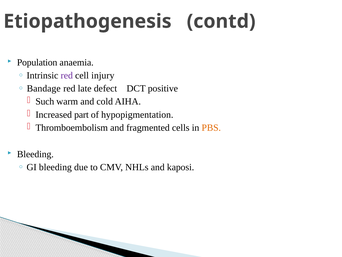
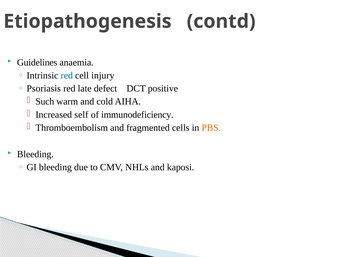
Population: Population -> Guidelines (37, 62)
red colour: purple -> blue (67, 75)
Bandage: Bandage -> Psoriasis (44, 88)
part: part -> self (81, 114)
hypopigmentation: hypopigmentation -> immunodeficiency (137, 114)
